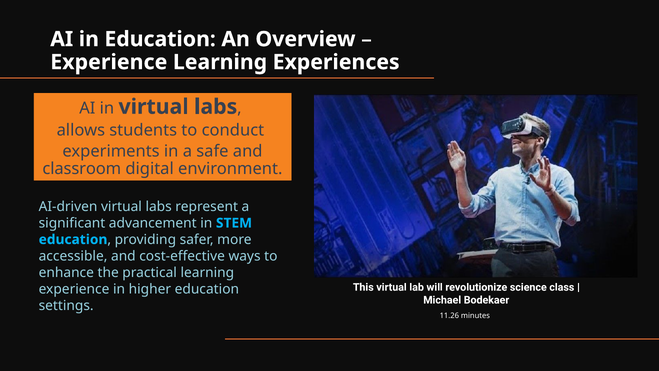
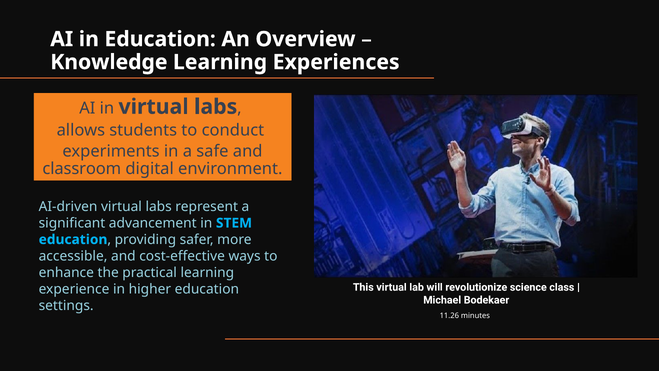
Experience: Experience -> Knowledge (109, 62)
